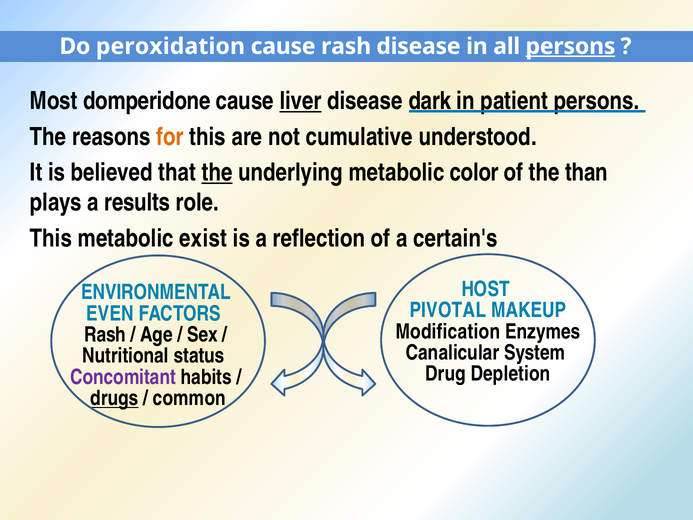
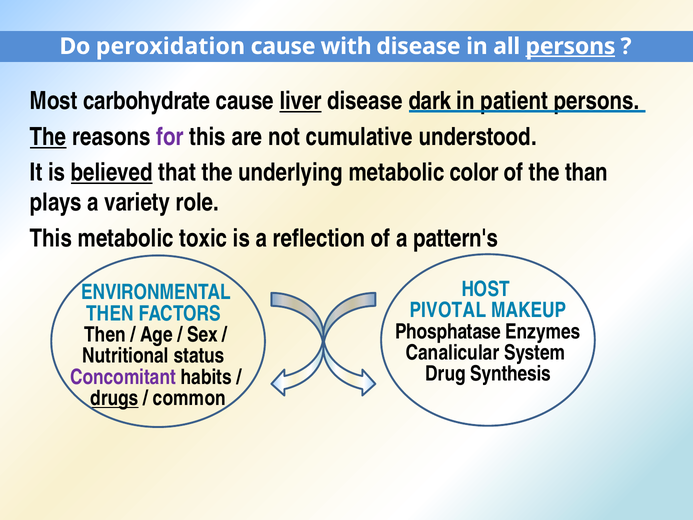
cause rash: rash -> with (346, 46)
domperidone: domperidone -> carbohydrate (147, 101)
The underline: none -> present (48, 137)
for colour: orange -> purple (170, 137)
believed underline: none -> present (112, 173)
the underline: present -> none (217, 173)
results: results -> variety (137, 203)
exist: exist -> toxic (203, 238)
certain's: certain's -> pattern's (456, 238)
EVEN: EVEN -> THEN (110, 313)
Modification: Modification -> Phosphatase (448, 331)
Rash: Rash -> Then (105, 335)
Depletion: Depletion -> Synthesis (511, 374)
